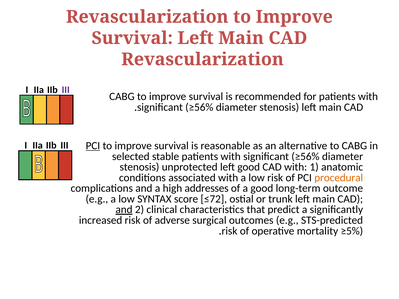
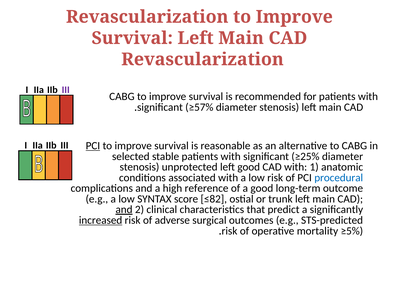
≥56%: ≥56% -> ≥57% (199, 107)
≥56%: ≥56% -> ≥25% (305, 156)
procedural colour: orange -> blue (339, 178)
addresses: addresses -> reference (207, 188)
≤72: ≤72 -> ≤82 (214, 199)
increased underline: none -> present (101, 220)
